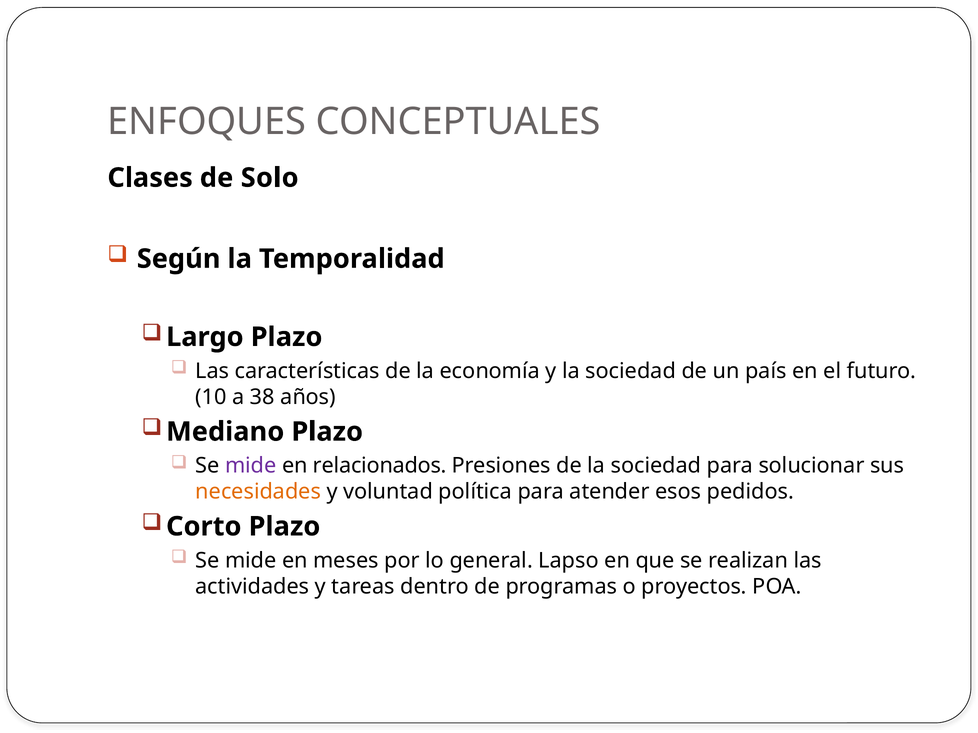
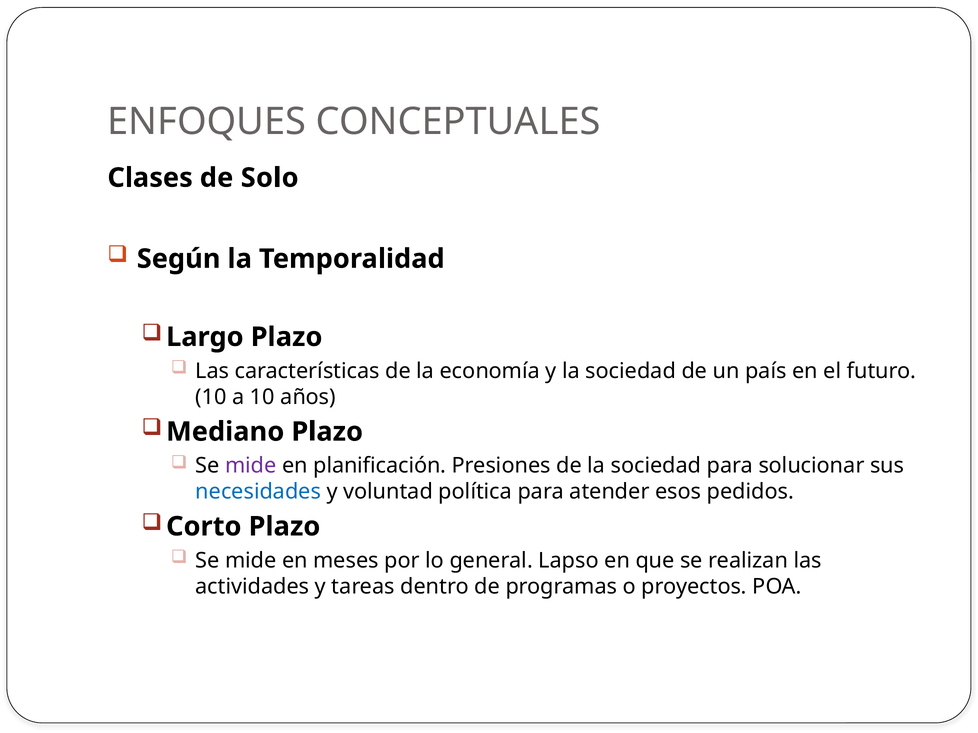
a 38: 38 -> 10 (262, 397)
relacionados: relacionados -> planificación (380, 466)
necesidades colour: orange -> blue (258, 492)
